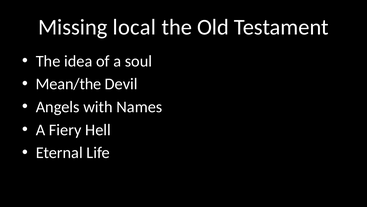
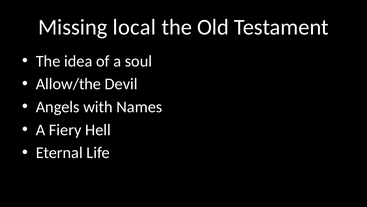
Mean/the: Mean/the -> Allow/the (68, 84)
